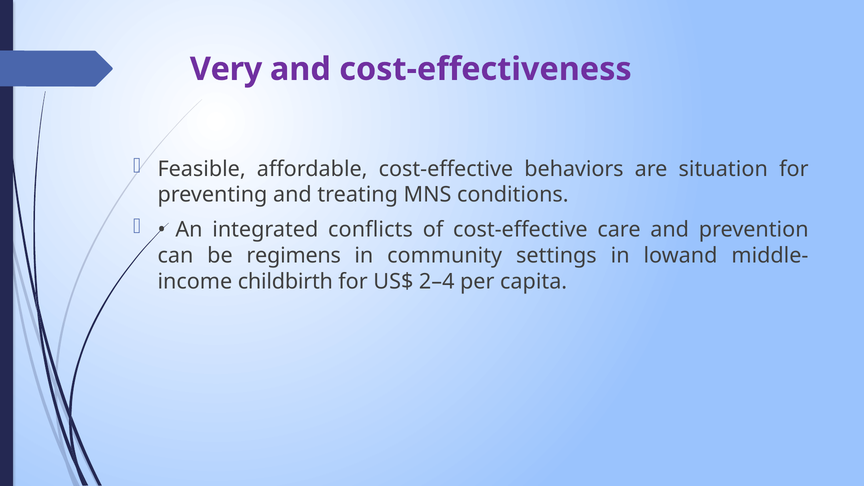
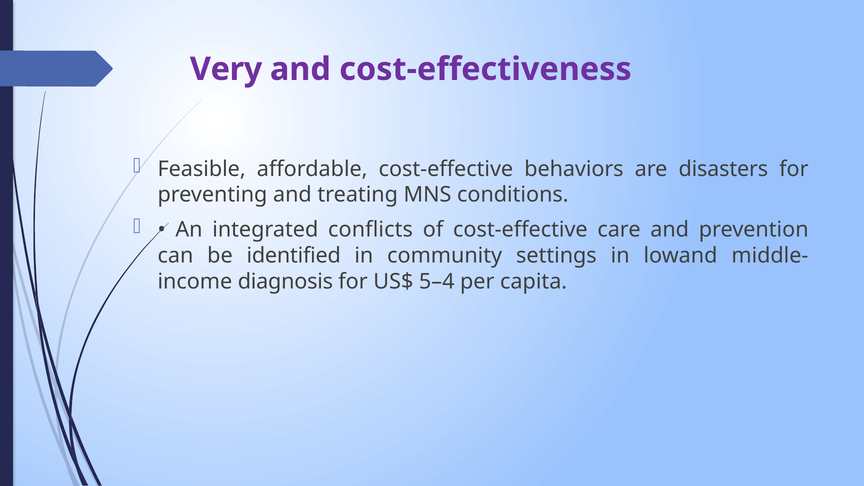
situation: situation -> disasters (723, 169)
regimens: regimens -> identified (294, 256)
childbirth: childbirth -> diagnosis (285, 282)
2–4: 2–4 -> 5–4 (437, 282)
